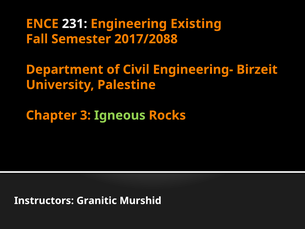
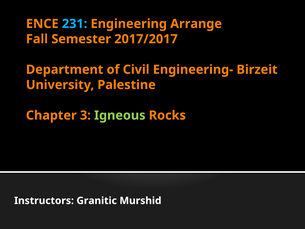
231 colour: white -> light blue (75, 24)
Existing: Existing -> Arrange (196, 24)
2017/2088: 2017/2088 -> 2017/2017 (146, 39)
